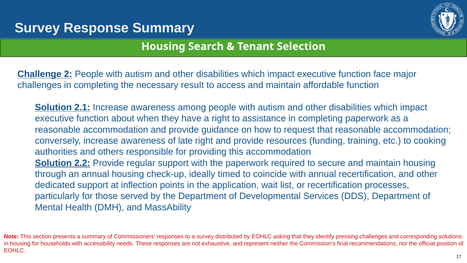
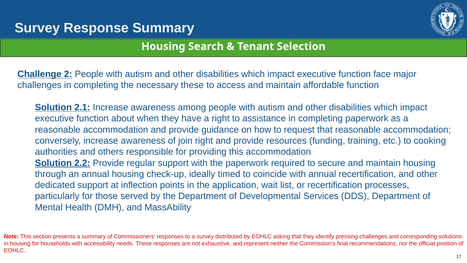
necessary result: result -> these (192, 85)
late: late -> join (185, 141)
